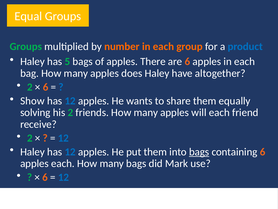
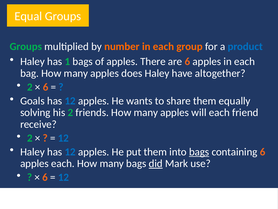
5: 5 -> 1 (67, 61)
Show: Show -> Goals (32, 101)
did underline: none -> present (156, 163)
